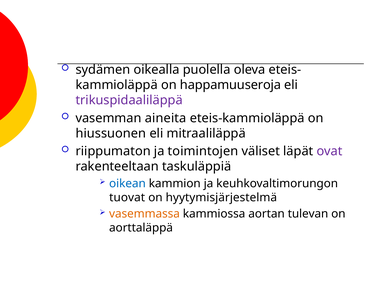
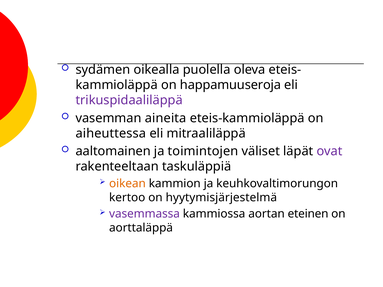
hiussuonen: hiussuonen -> aiheuttessa (111, 133)
riippumaton: riippumaton -> aaltomainen (113, 151)
oikean colour: blue -> orange (127, 184)
tuovat: tuovat -> kertoo (127, 198)
vasemmassa colour: orange -> purple (144, 214)
tulevan: tulevan -> eteinen (308, 214)
